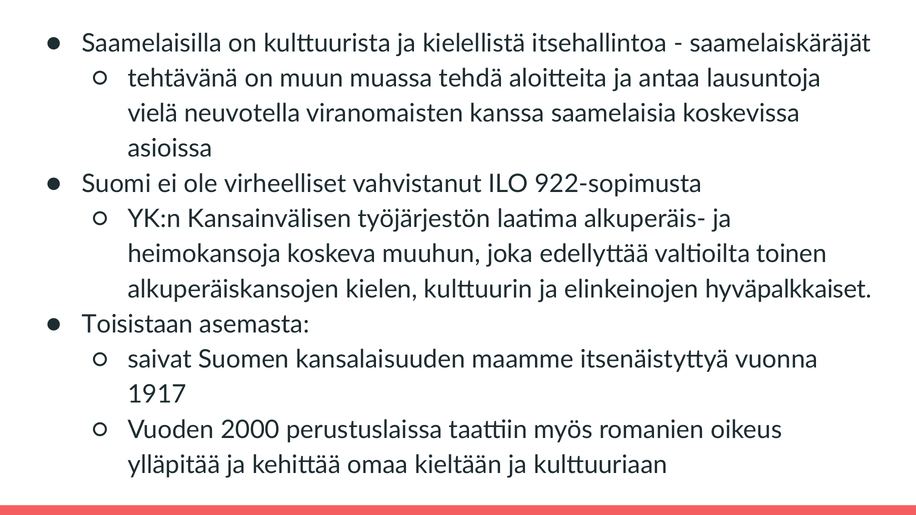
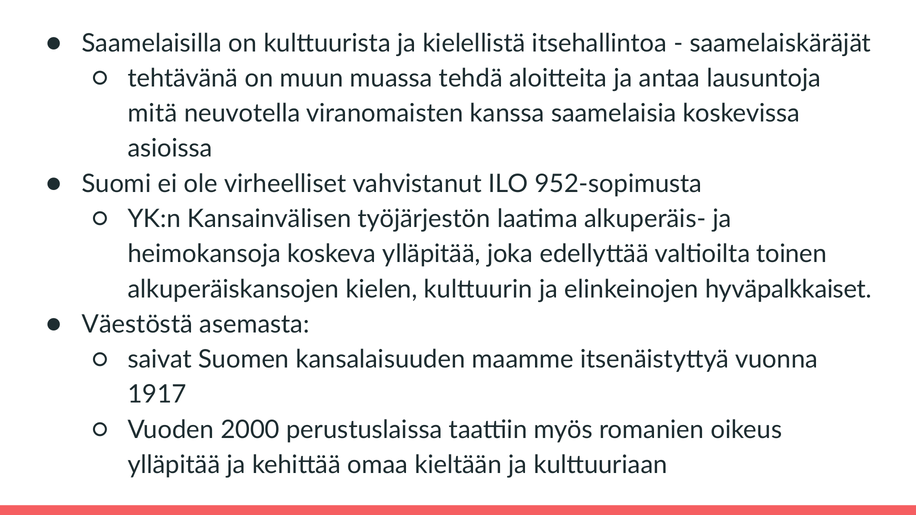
vielä: vielä -> mitä (152, 113)
922-sopimusta: 922-sopimusta -> 952-sopimusta (618, 184)
koskeva muuhun: muuhun -> ylläpitää (431, 254)
Toisistaan: Toisistaan -> Väestöstä (137, 324)
